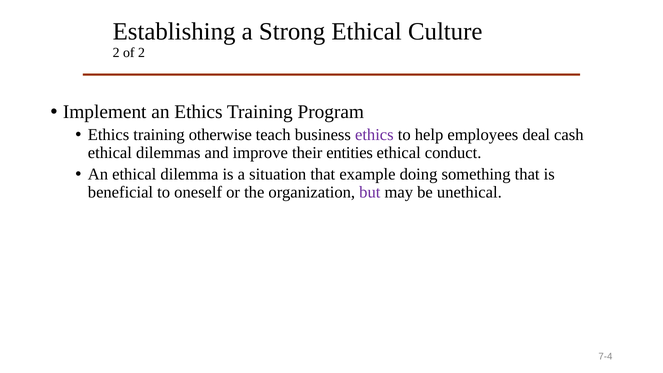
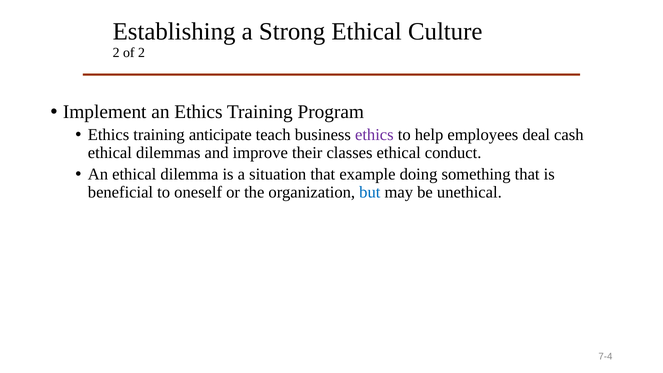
otherwise: otherwise -> anticipate (220, 135)
entities: entities -> classes (350, 153)
but colour: purple -> blue (370, 192)
